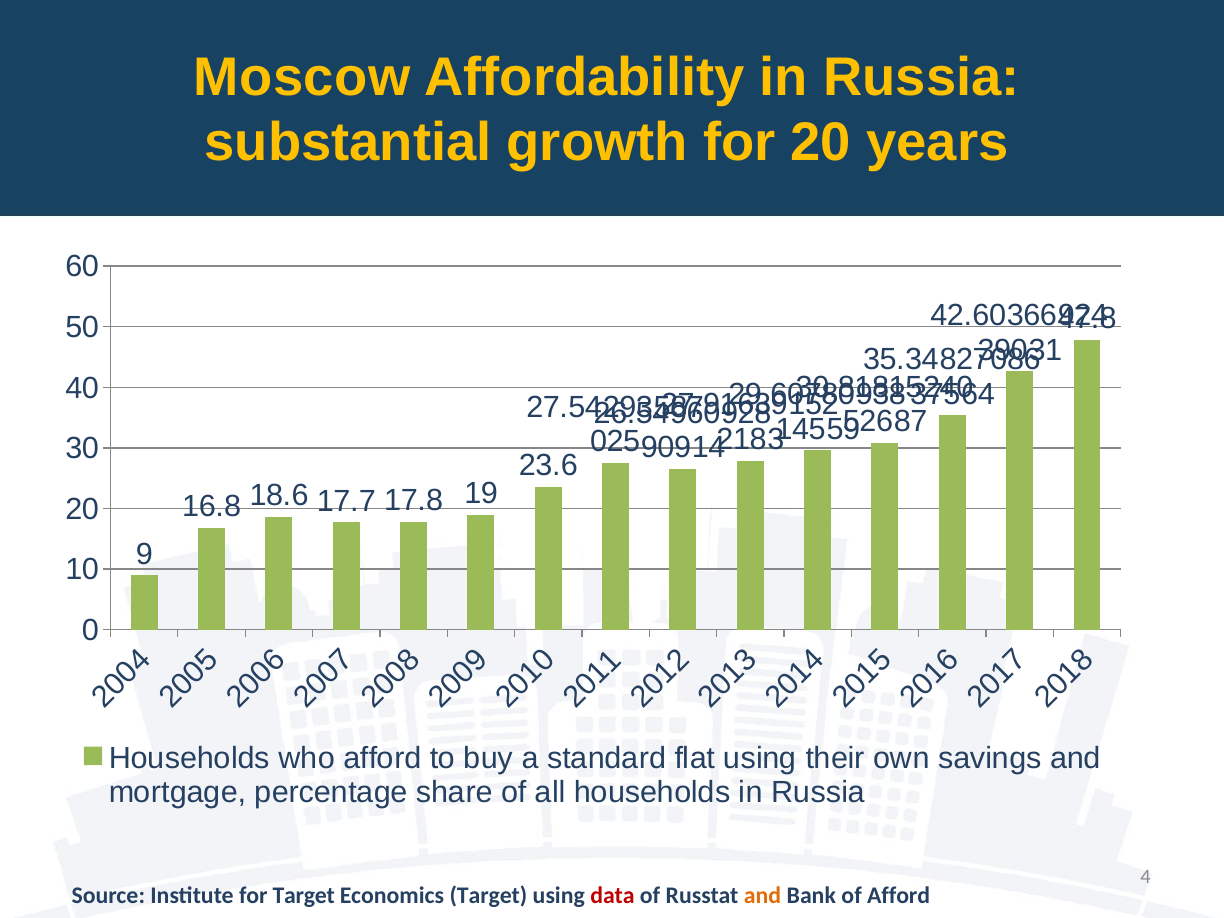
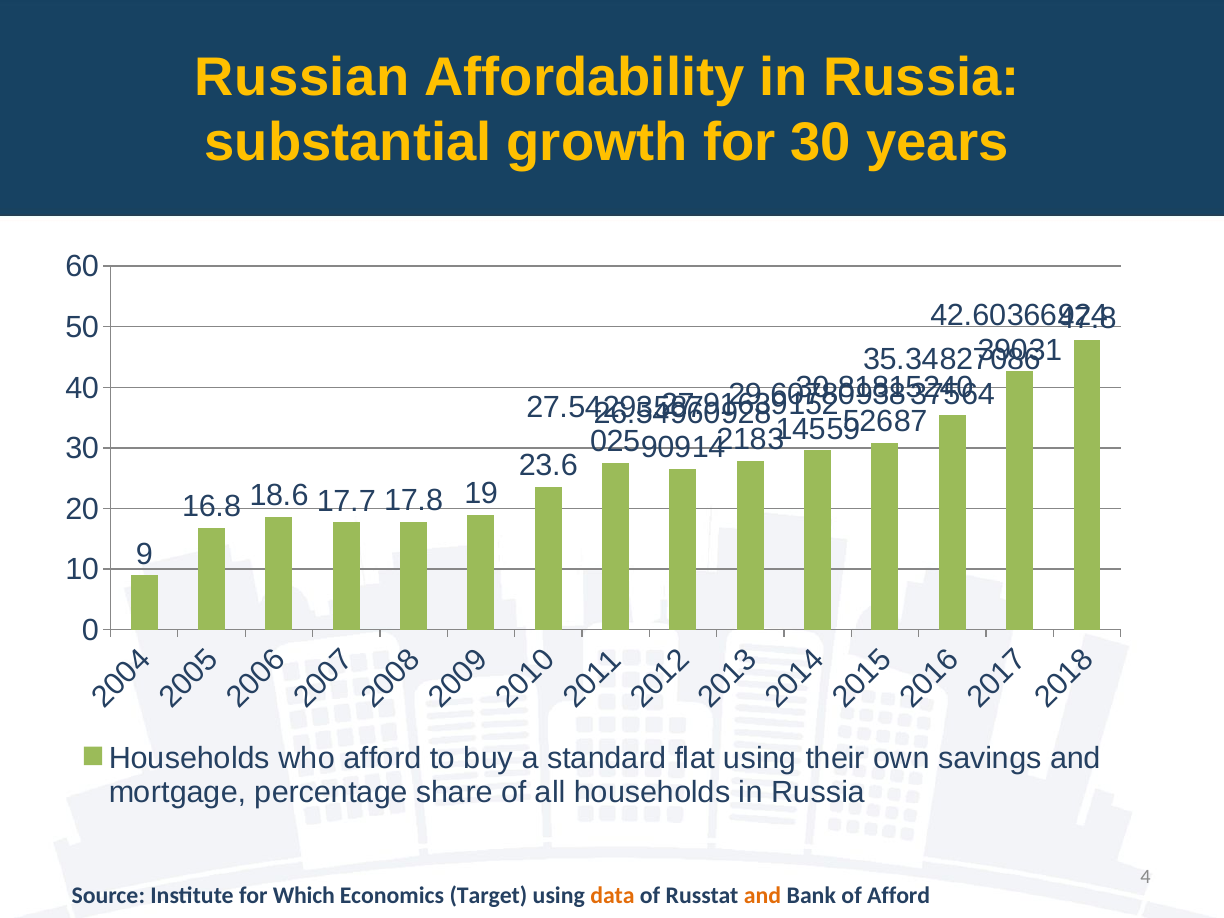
Moscow: Moscow -> Russian (302, 77)
for 20: 20 -> 30 (821, 143)
for Target: Target -> Which (304, 896)
data colour: red -> orange (612, 896)
